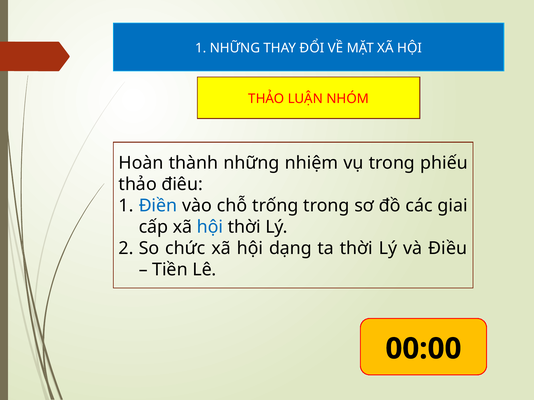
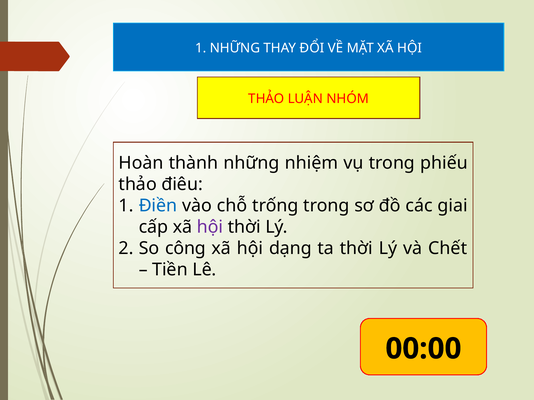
hội colour: blue -> purple (210, 227)
chức: chức -> công (185, 249)
Điều: Điều -> Chết (448, 249)
